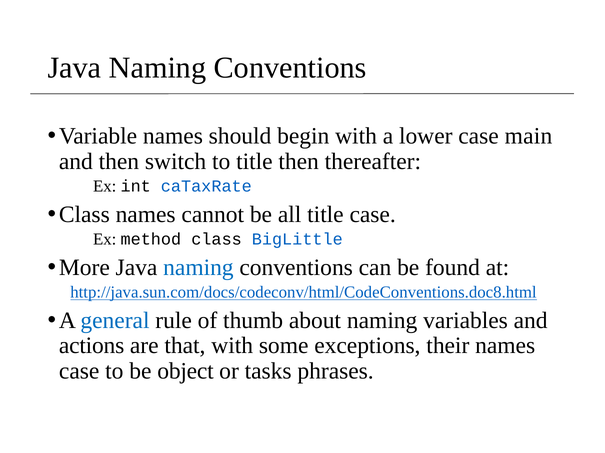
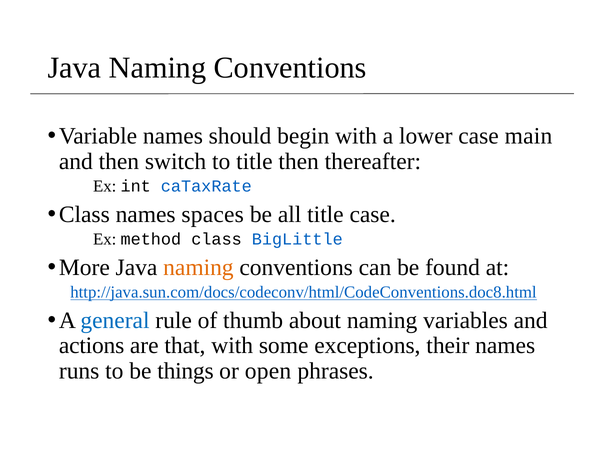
cannot: cannot -> spaces (213, 215)
naming colour: blue -> orange (198, 268)
case: case -> runs (79, 372)
object: object -> things (186, 372)
tasks: tasks -> open (268, 372)
